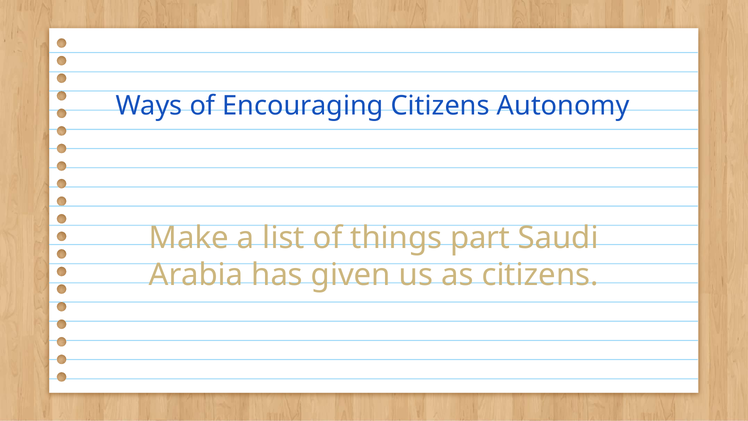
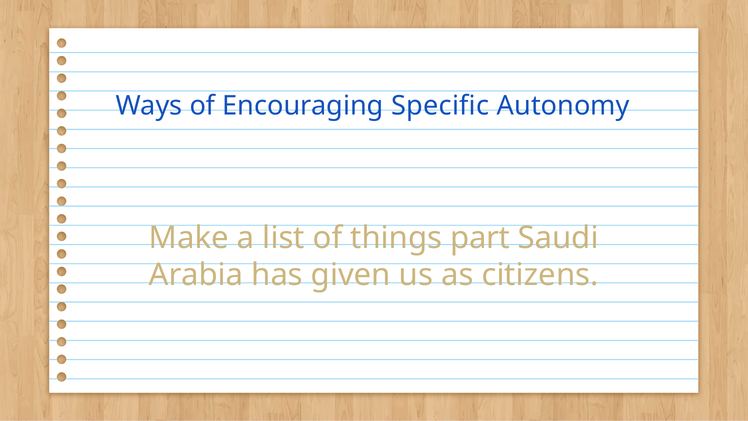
Encouraging Citizens: Citizens -> Specific (440, 106)
